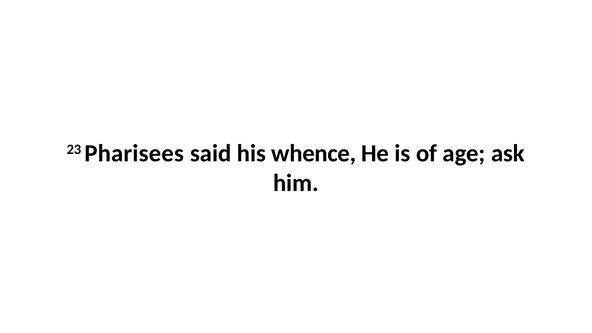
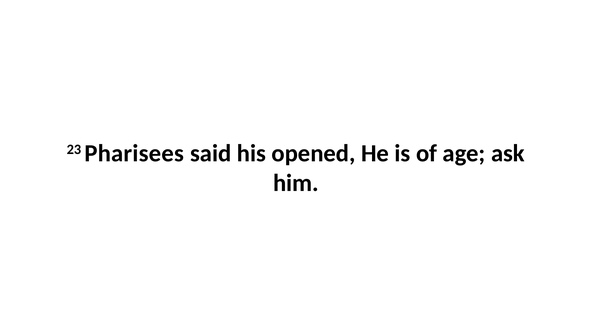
whence: whence -> opened (314, 153)
